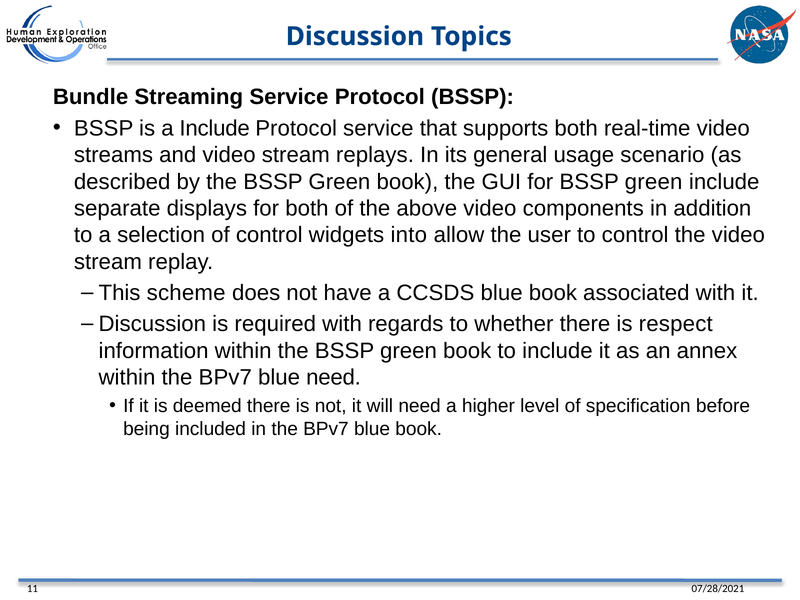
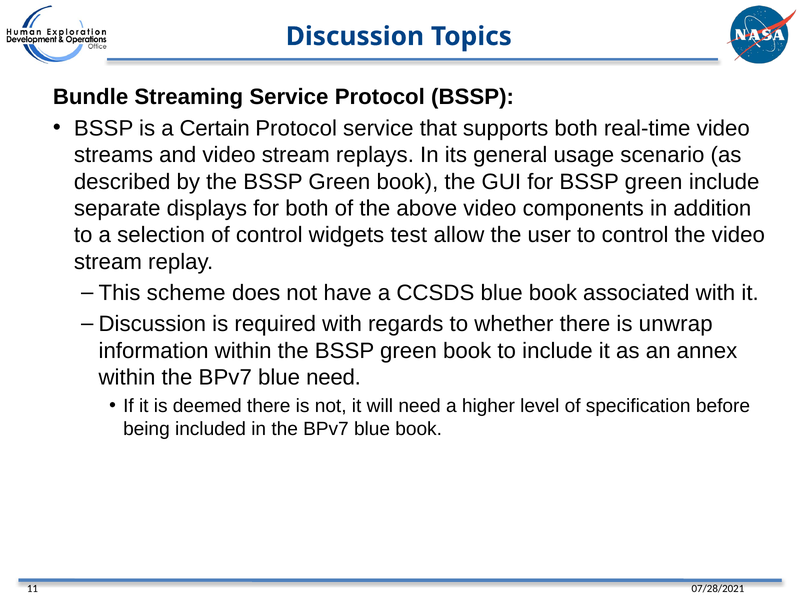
a Include: Include -> Certain (215, 128)
into: into -> test (409, 235)
respect: respect -> unwrap (676, 324)
